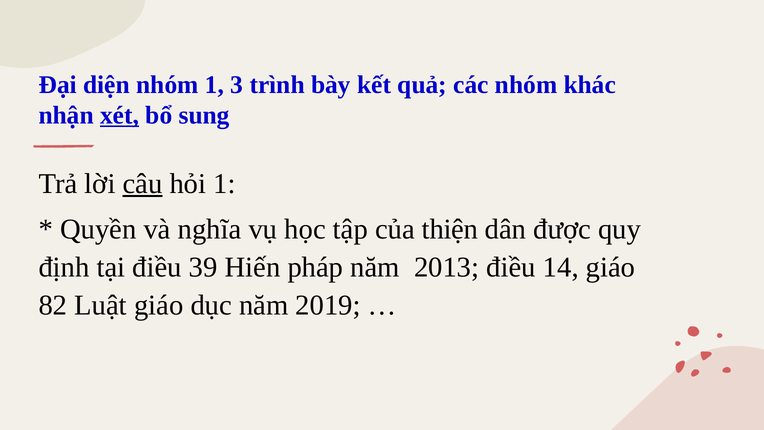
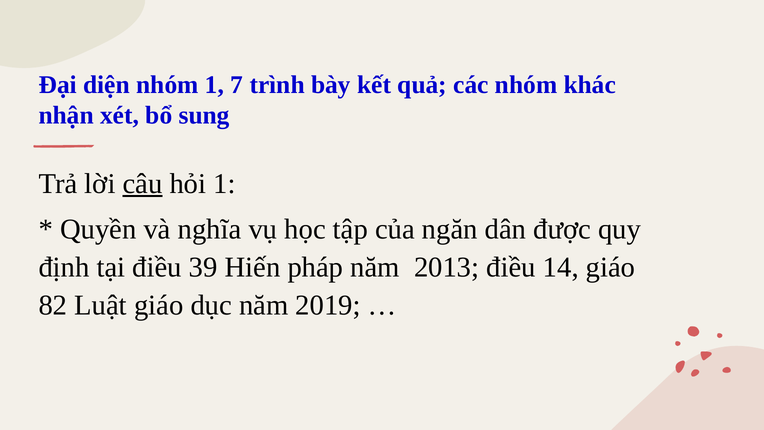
3: 3 -> 7 (237, 85)
xét underline: present -> none (120, 115)
thiện: thiện -> ngăn (450, 229)
